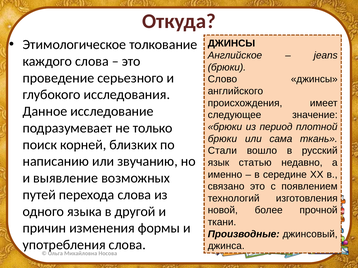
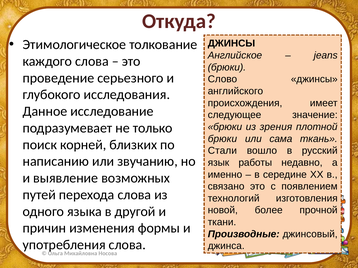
период: период -> зрения (276, 127)
статью: статью -> работы (255, 163)
